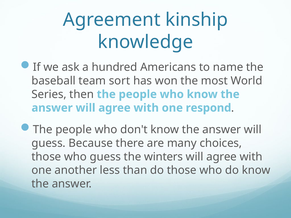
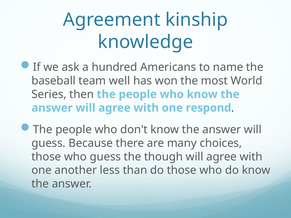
sort: sort -> well (120, 81)
winters: winters -> though (163, 157)
